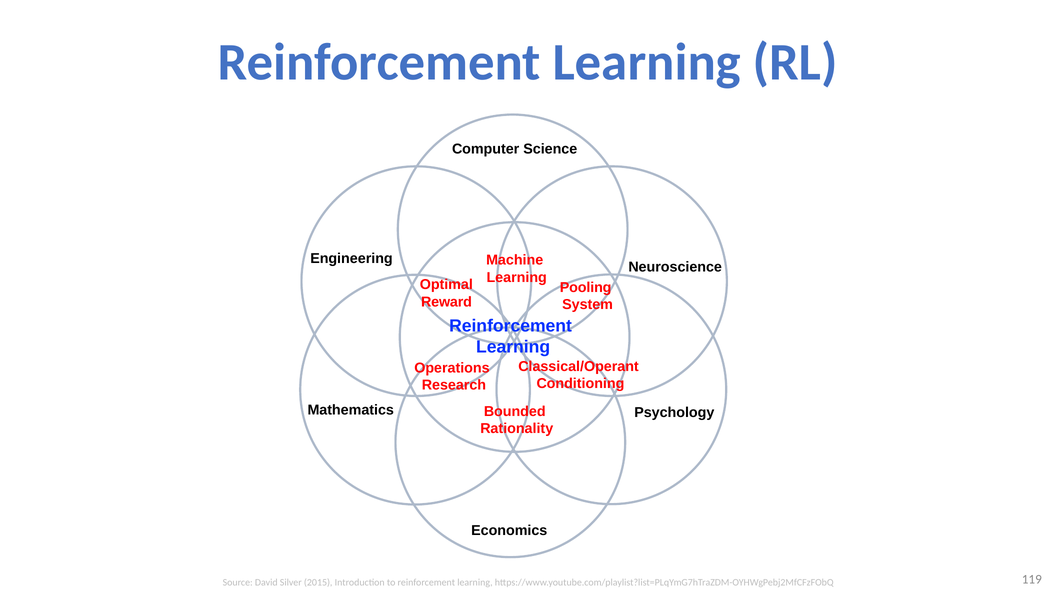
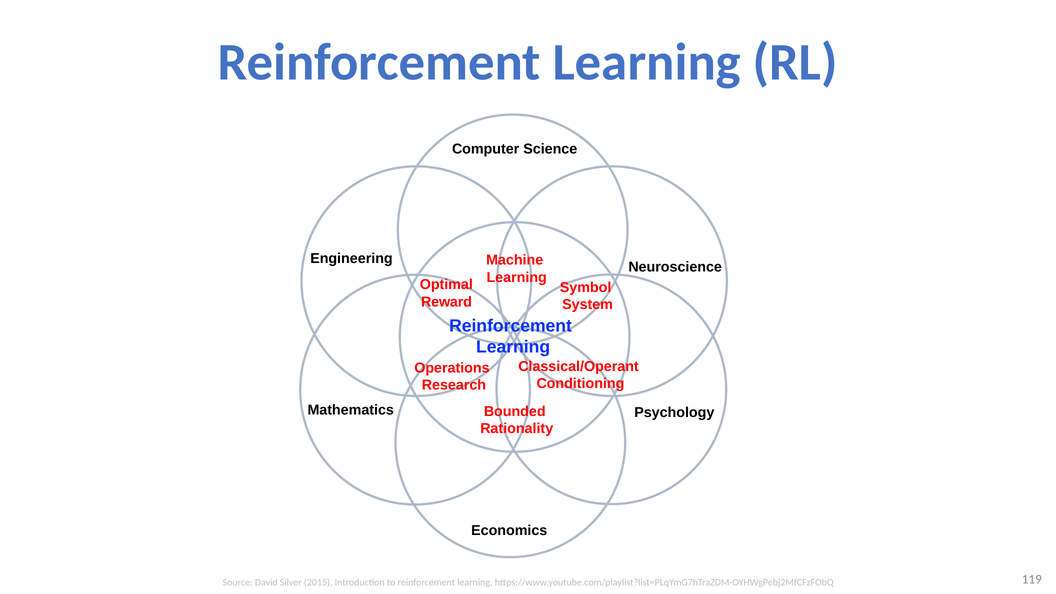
Pooling: Pooling -> Symbol (586, 287)
